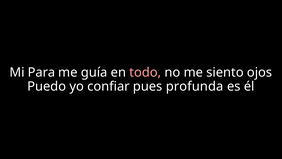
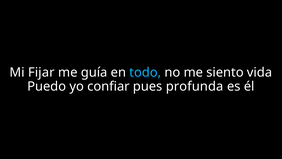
Para: Para -> Fijar (41, 72)
todo colour: pink -> light blue (145, 72)
ojos: ojos -> vida (260, 72)
